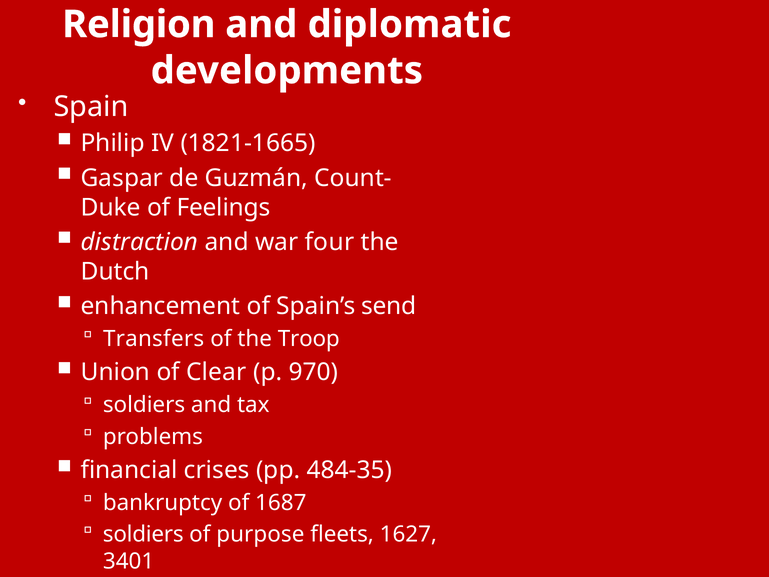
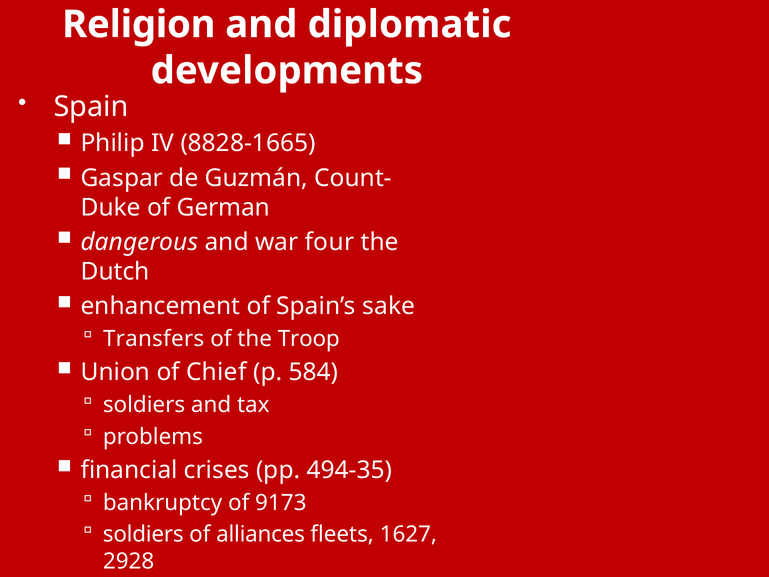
1821-1665: 1821-1665 -> 8828-1665 (248, 143)
Feelings: Feelings -> German (223, 207)
distraction: distraction -> dangerous (139, 242)
send: send -> sake (389, 306)
Clear: Clear -> Chief (216, 372)
970: 970 -> 584 (313, 372)
484-35: 484-35 -> 494-35 (349, 470)
1687: 1687 -> 9173 (281, 503)
purpose: purpose -> alliances (261, 534)
3401: 3401 -> 2928 (129, 561)
